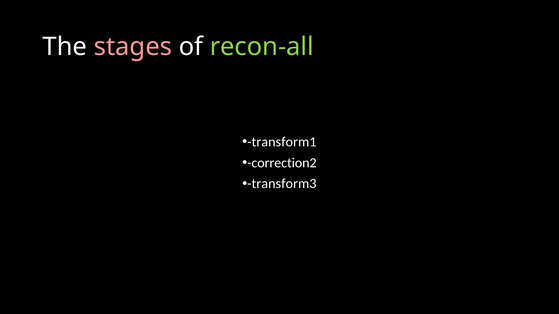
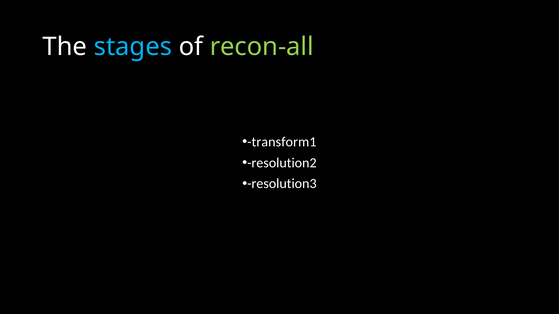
stages colour: pink -> light blue (133, 47)
correction2: correction2 -> resolution2 (282, 163)
transform3: transform3 -> resolution3 (282, 184)
